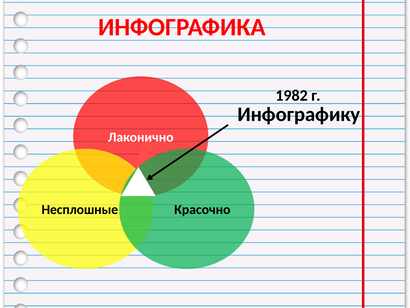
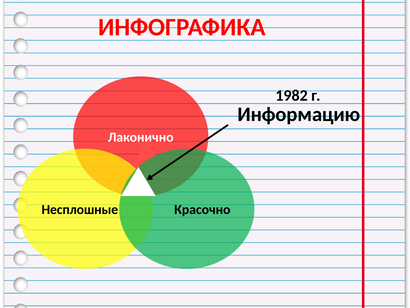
Инфографику: Инфографику -> Информацию (299, 114)
